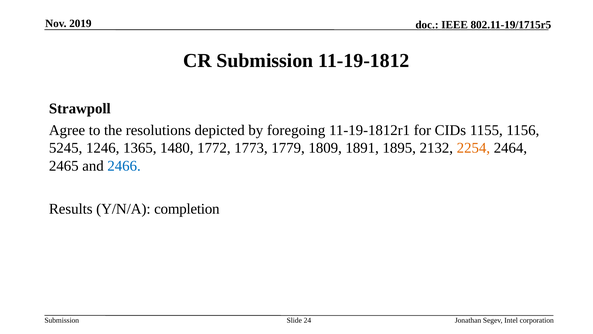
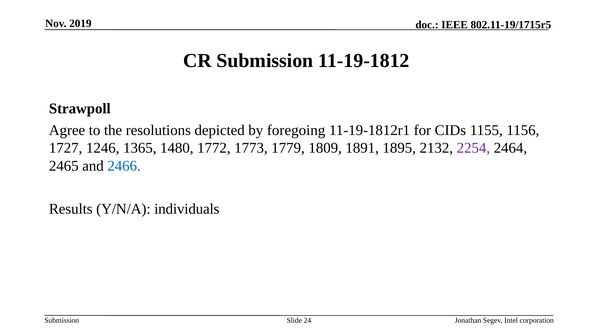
5245: 5245 -> 1727 (66, 148)
2254 colour: orange -> purple (473, 148)
completion: completion -> individuals (187, 209)
